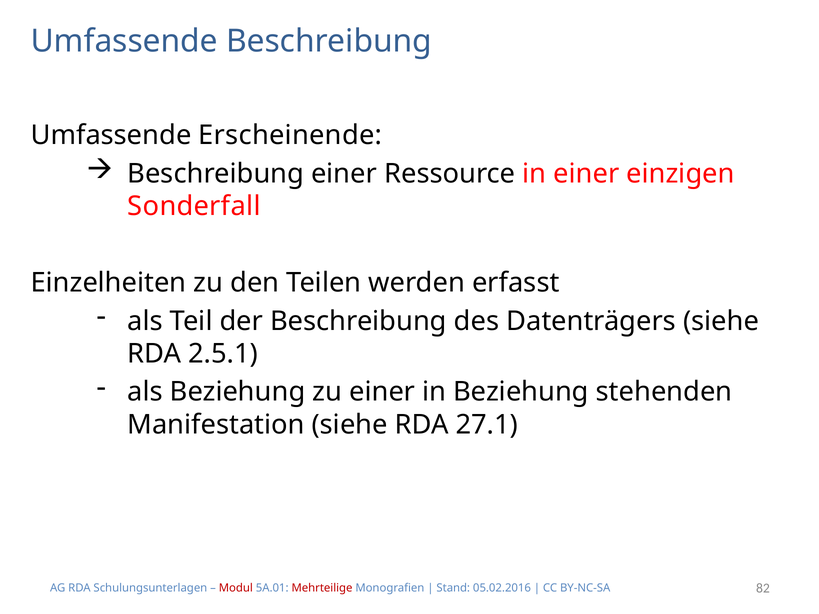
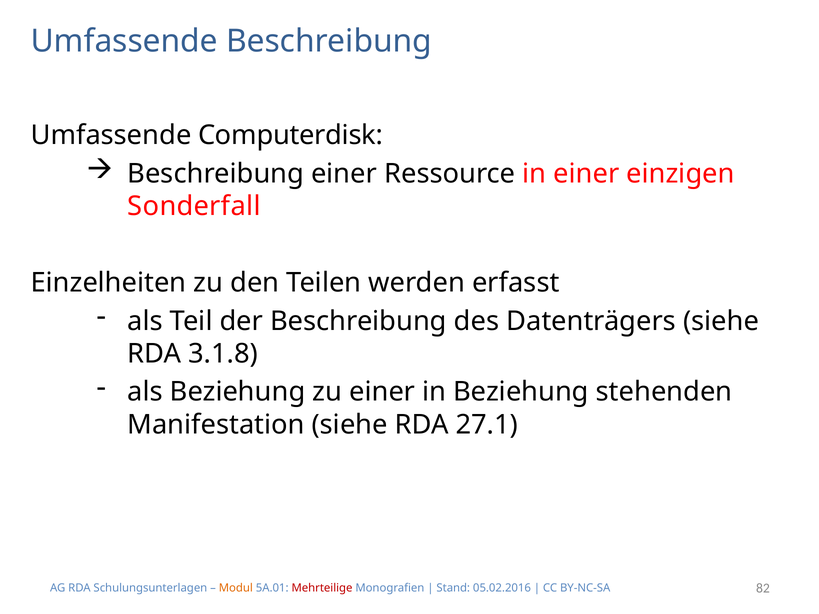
Erscheinende: Erscheinende -> Computerdisk (291, 136)
2.5.1: 2.5.1 -> 3.1.8 (223, 354)
Modul colour: red -> orange (236, 588)
